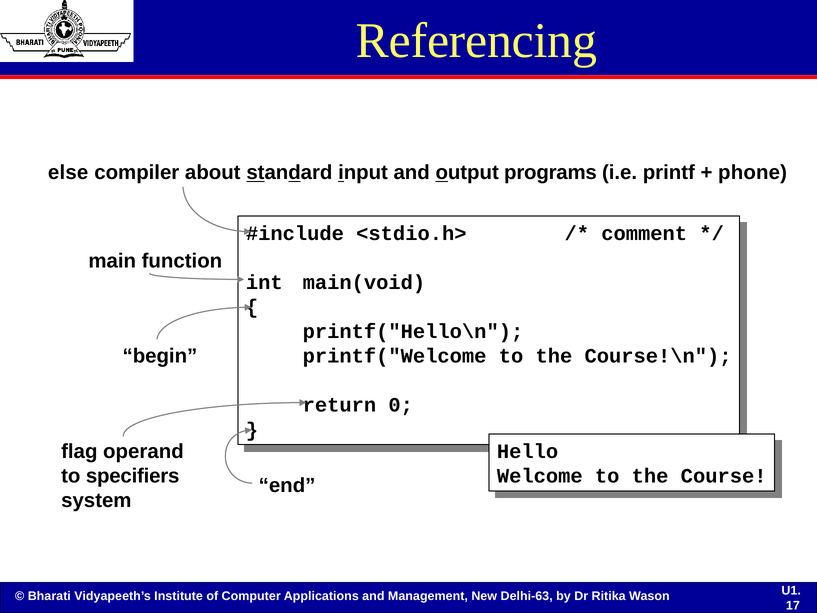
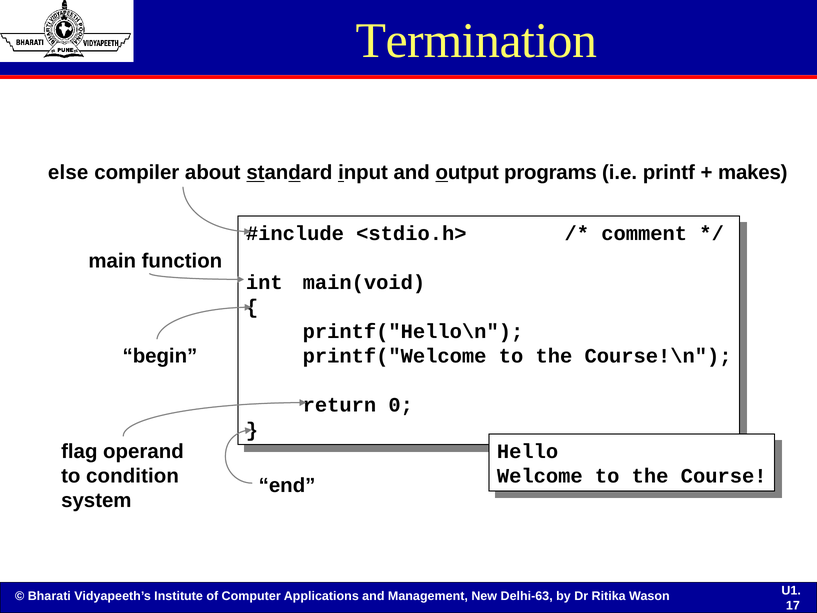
Referencing: Referencing -> Termination (477, 41)
phone: phone -> makes (753, 172)
specifiers: specifiers -> condition (132, 476)
